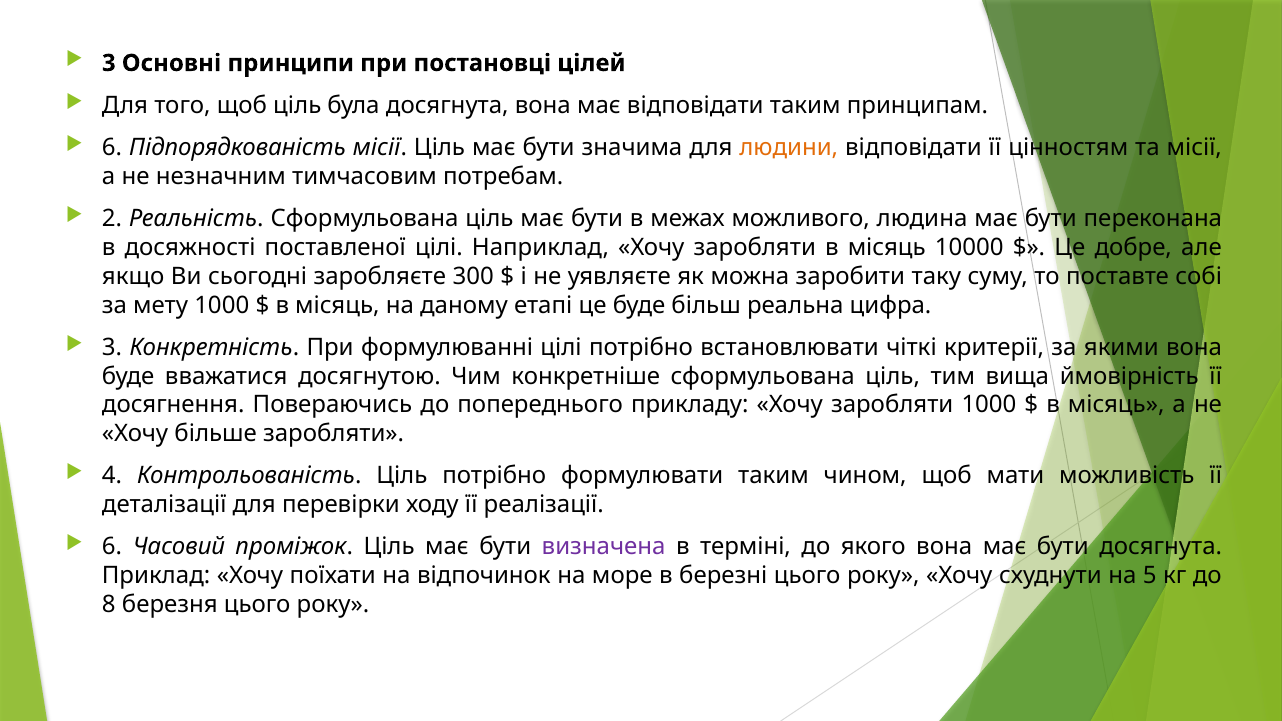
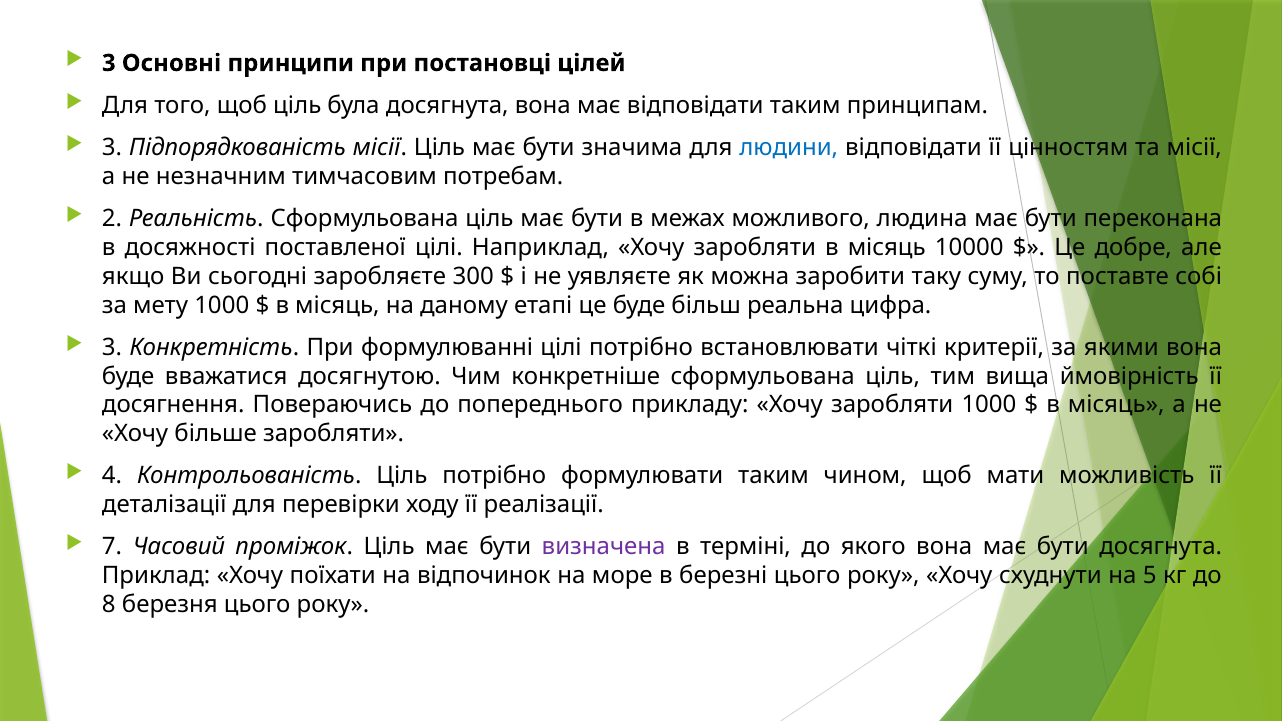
6: 6 -> 3 (112, 148)
людини colour: orange -> blue (789, 148)
6: 6 -> 7 (112, 547)
